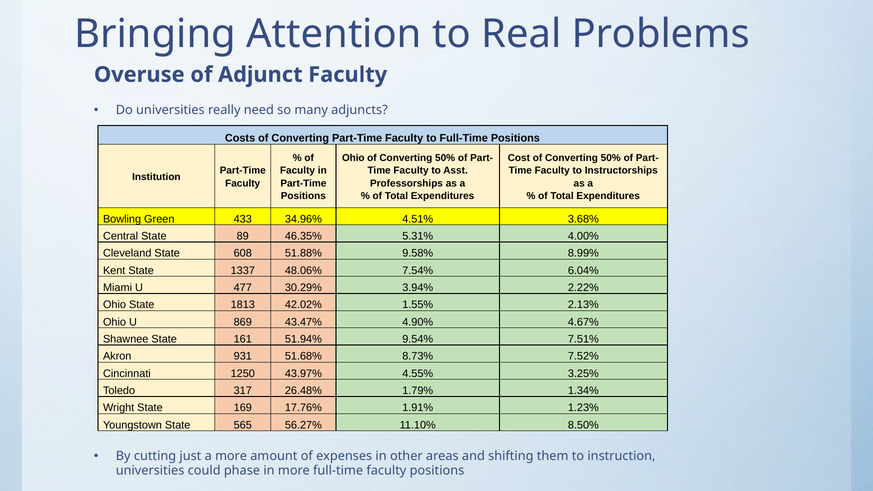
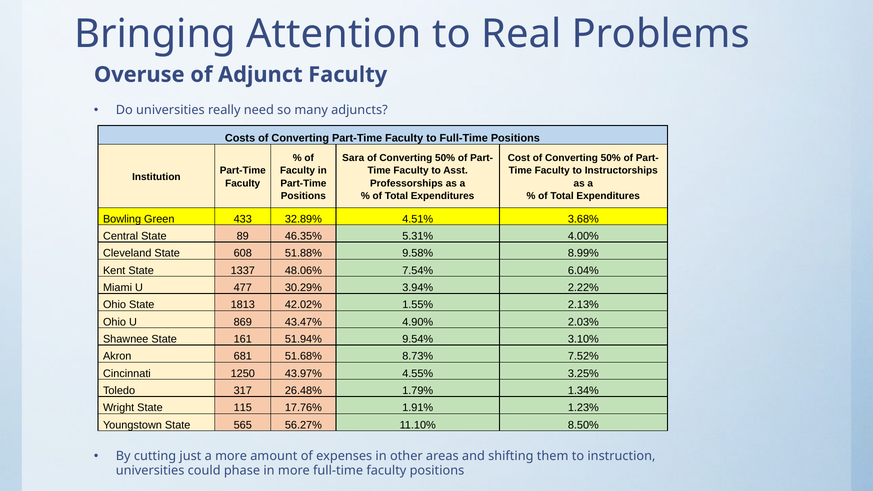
Ohio: Ohio -> Sara (353, 158)
34.96%: 34.96% -> 32.89% (303, 219)
4.67%: 4.67% -> 2.03% (583, 322)
7.51%: 7.51% -> 3.10% (583, 339)
931: 931 -> 681 (243, 356)
169: 169 -> 115 (243, 408)
